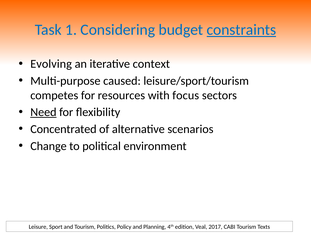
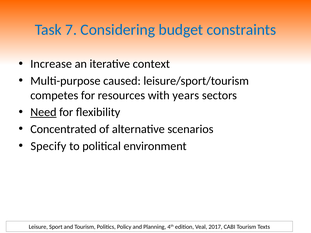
1: 1 -> 7 (71, 30)
constraints underline: present -> none (241, 30)
Evolving: Evolving -> Increase (51, 64)
focus: focus -> years (186, 95)
Change: Change -> Specify (48, 146)
